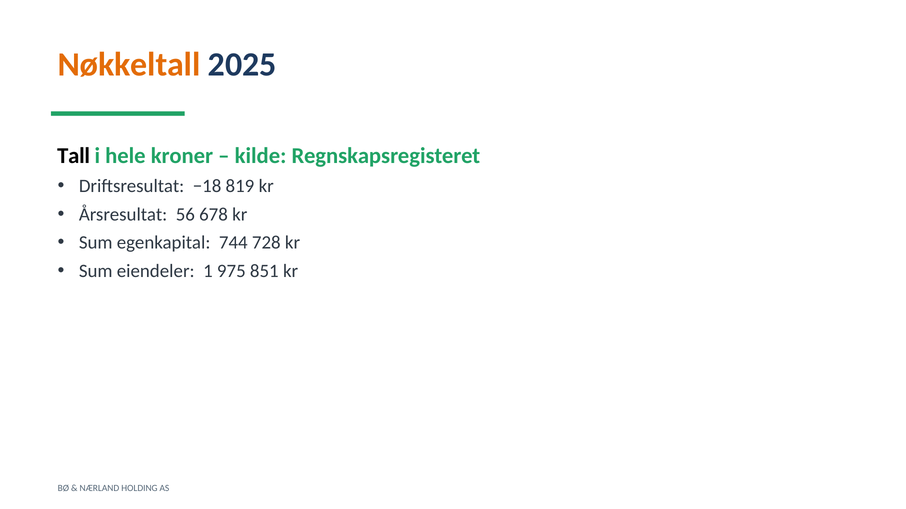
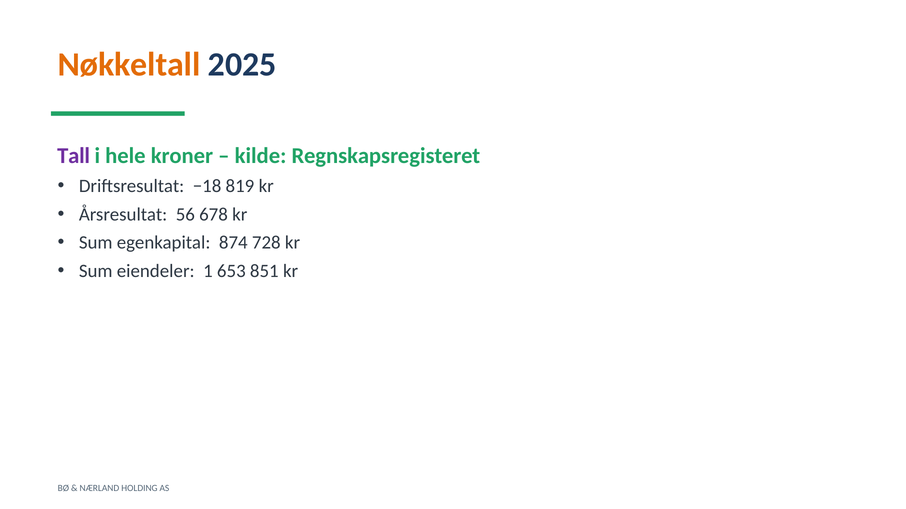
Tall colour: black -> purple (74, 156)
744: 744 -> 874 (233, 243)
975: 975 -> 653 (231, 271)
